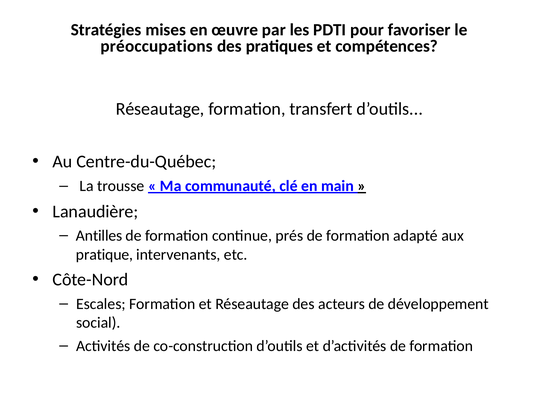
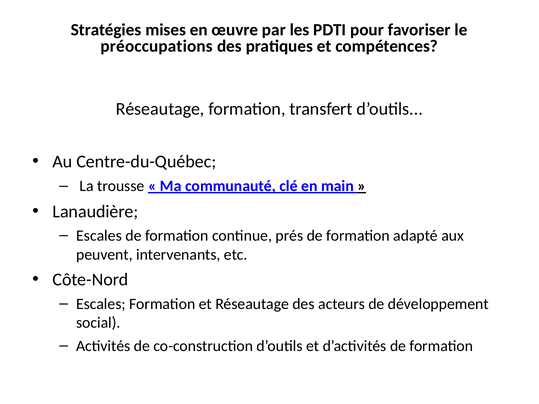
Antilles: Antilles -> Escales (99, 236)
pratique: pratique -> peuvent (104, 255)
